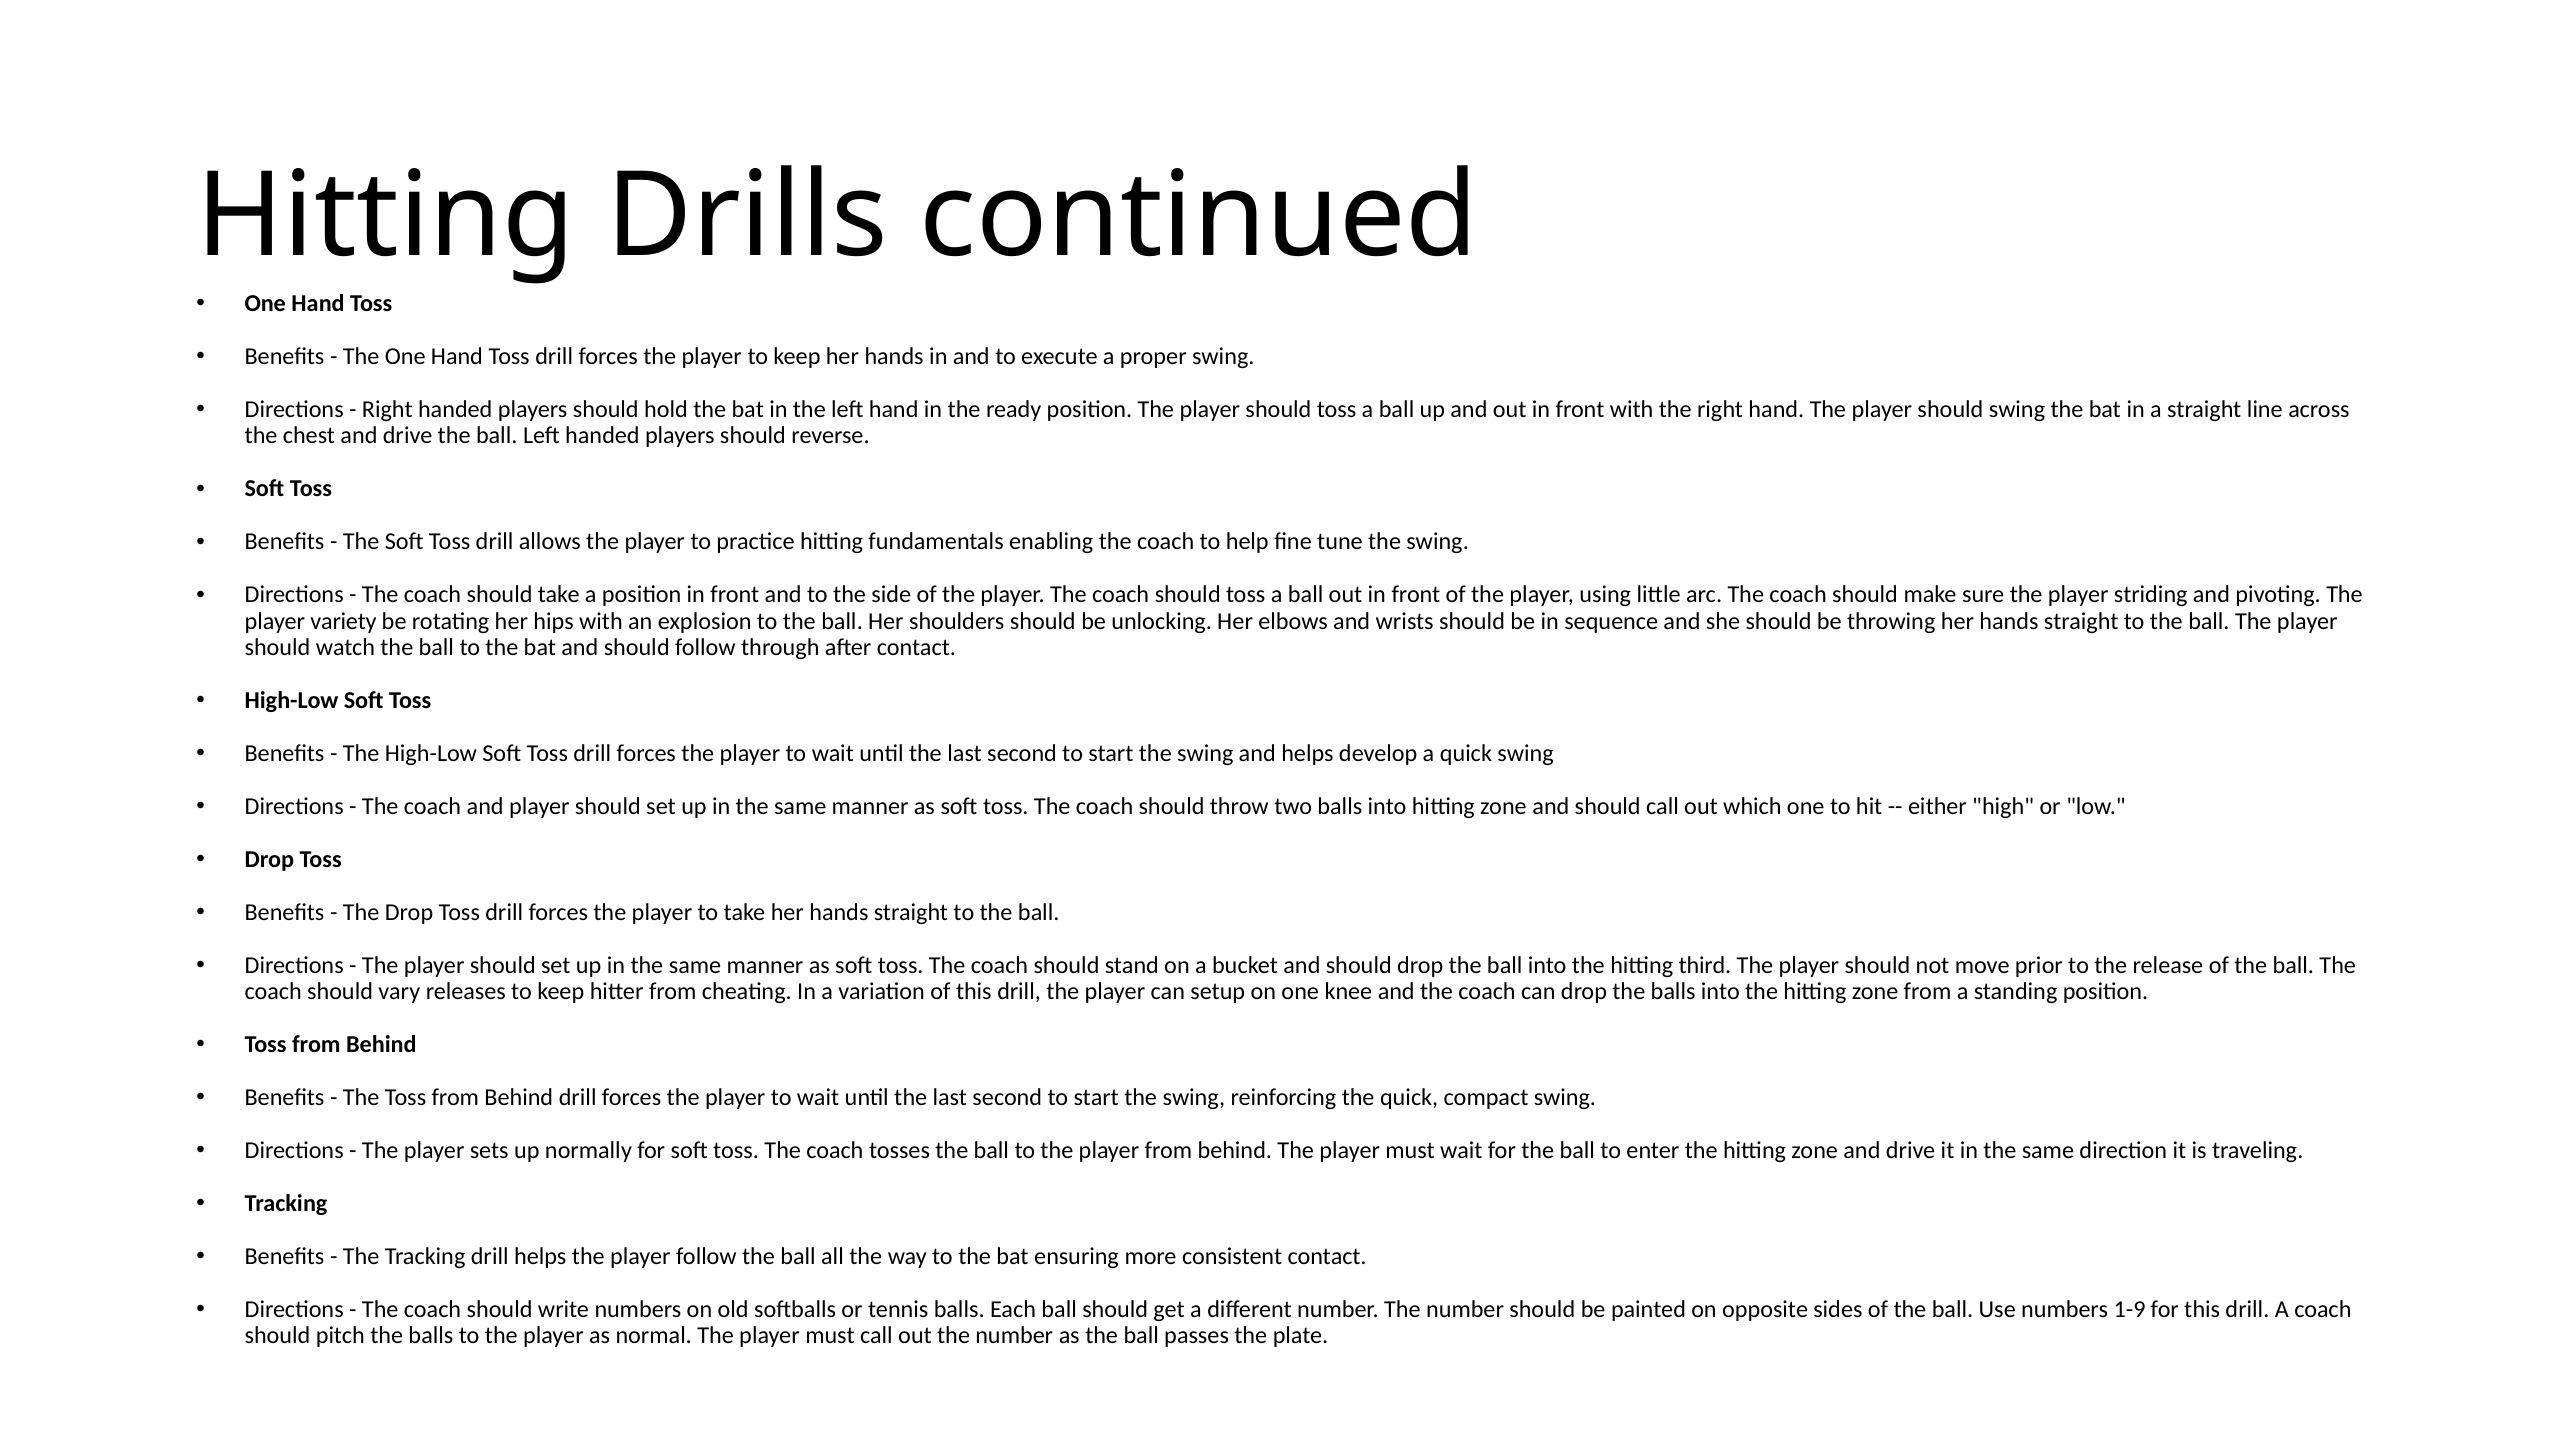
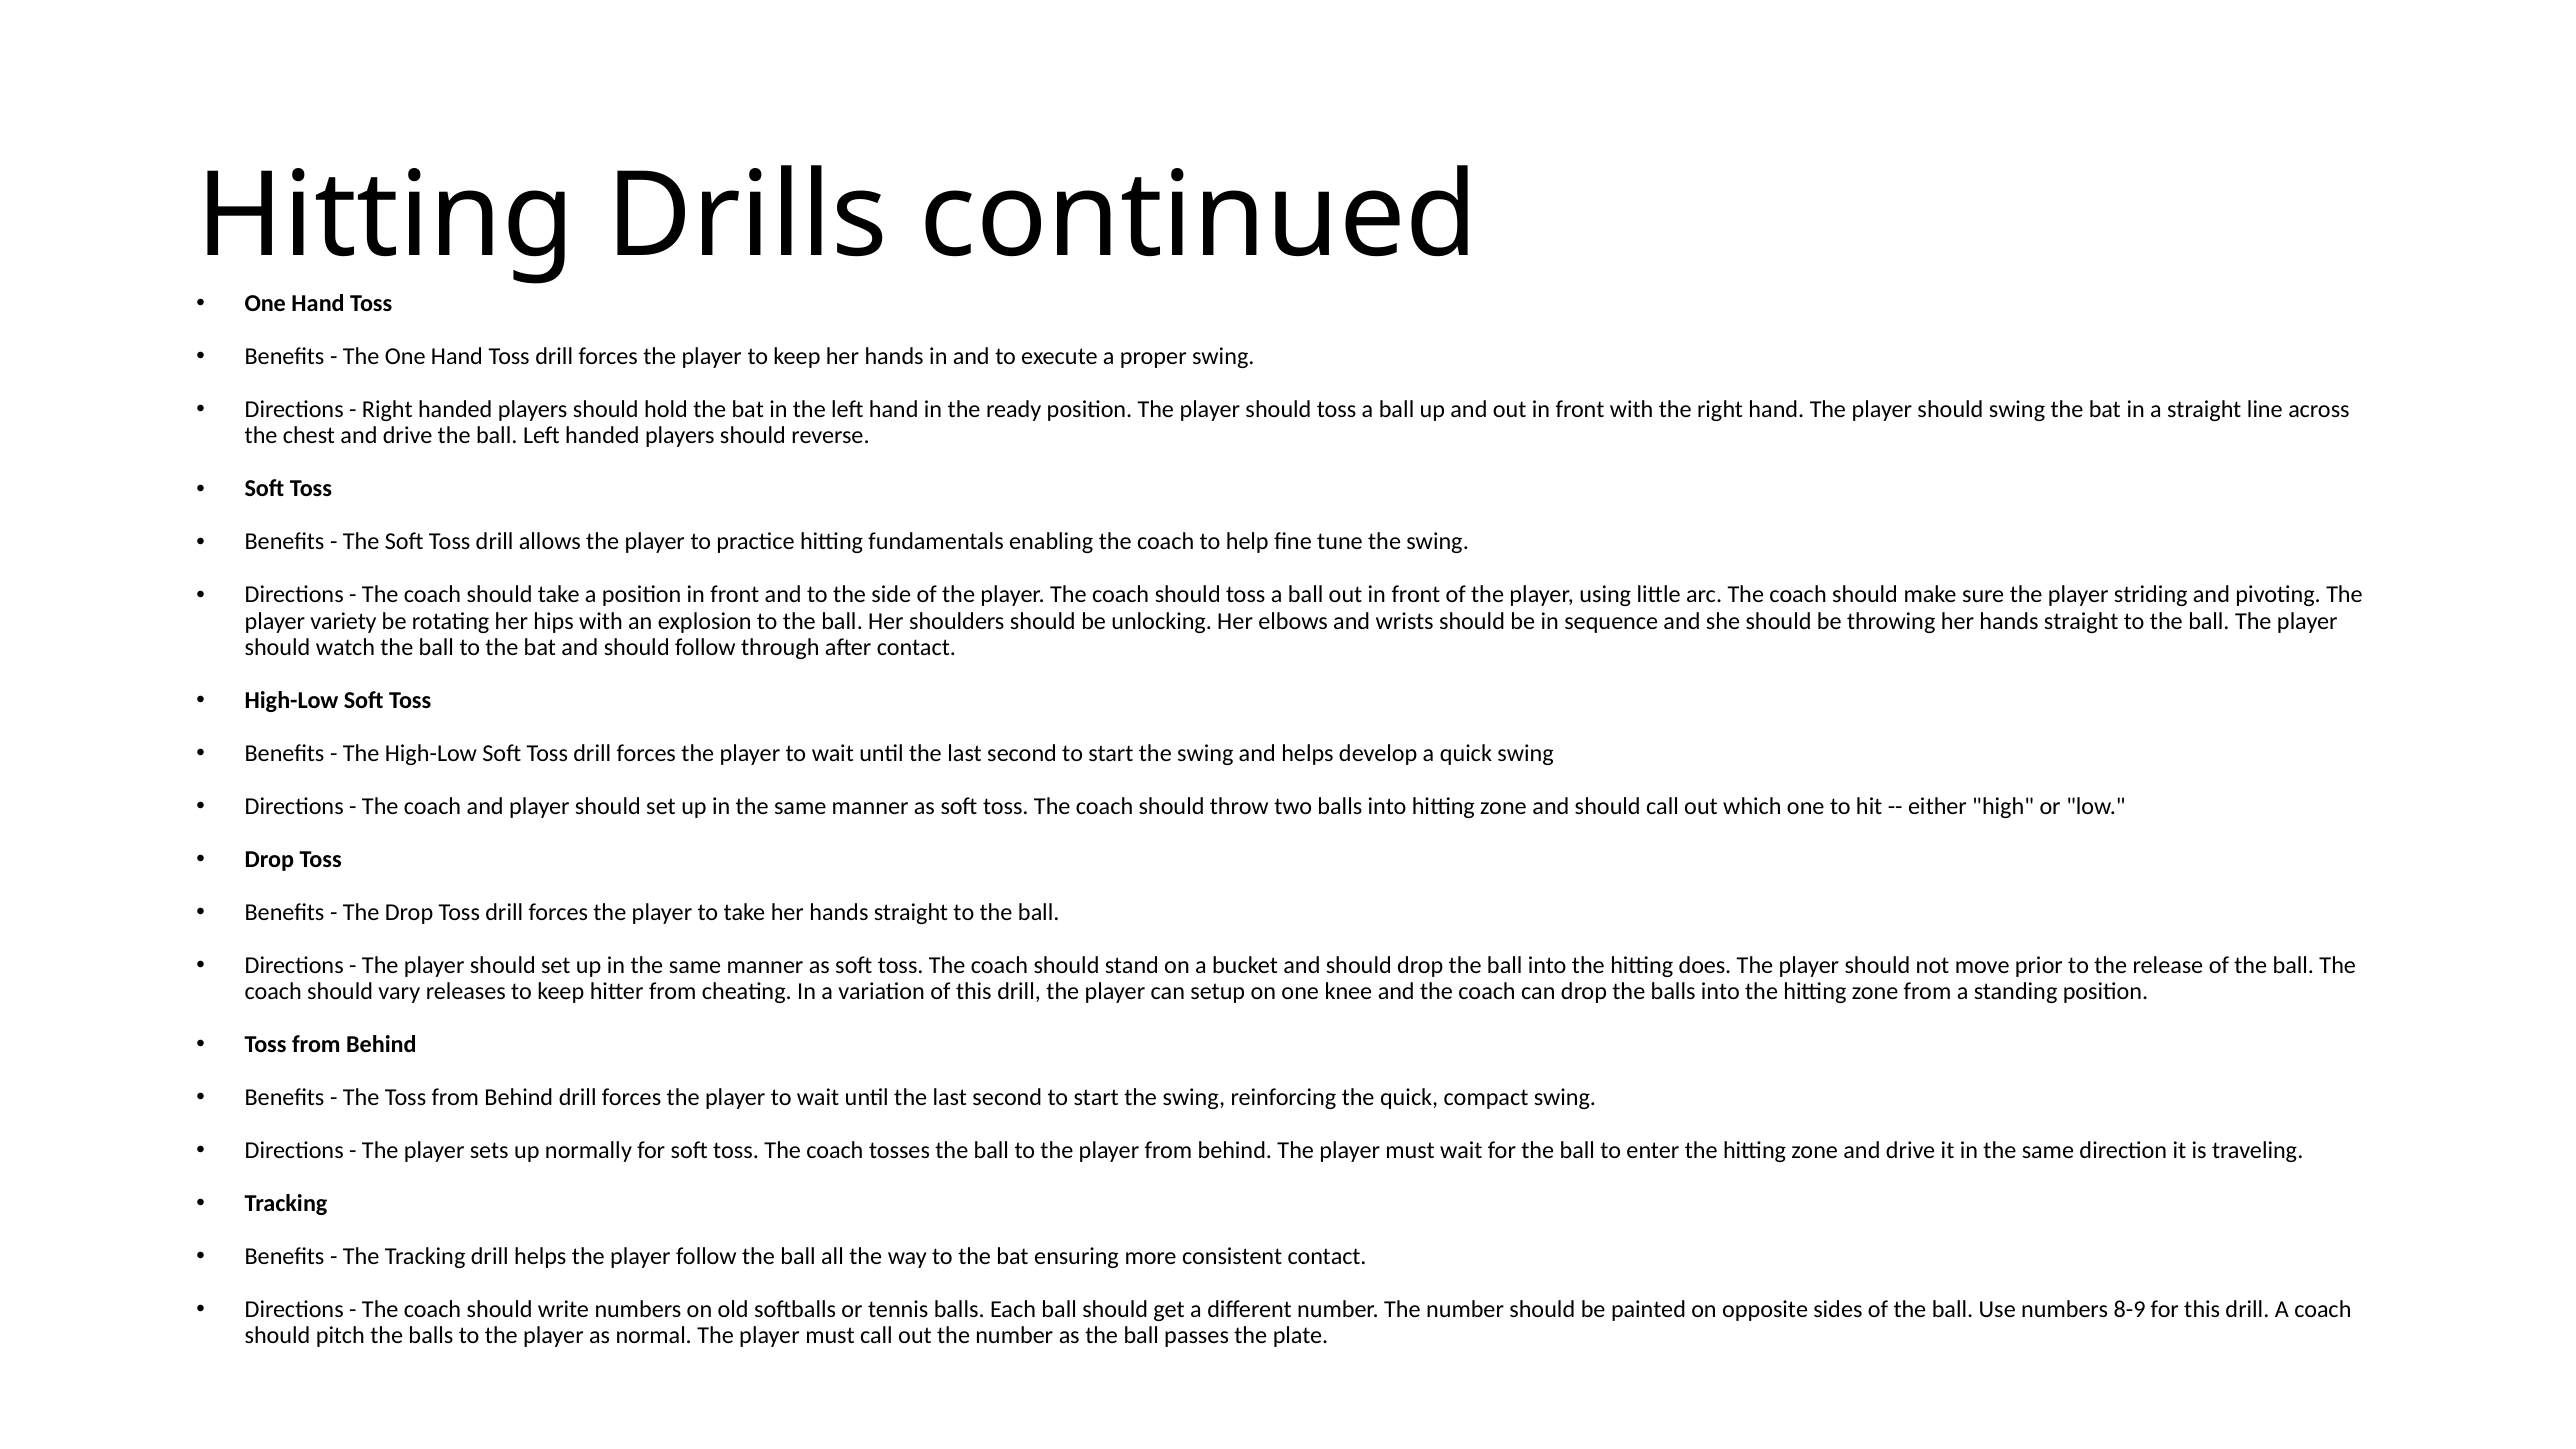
third: third -> does (1705, 965)
1-9: 1-9 -> 8-9 (2130, 1310)
